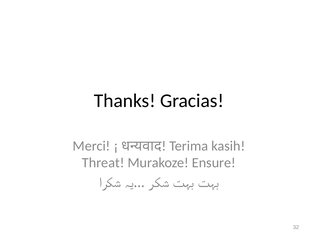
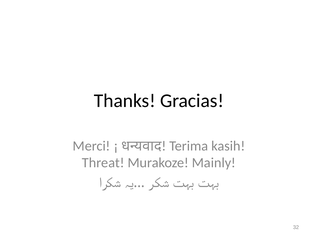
Ensure: Ensure -> Mainly (214, 163)
